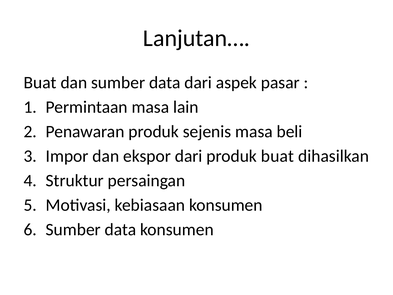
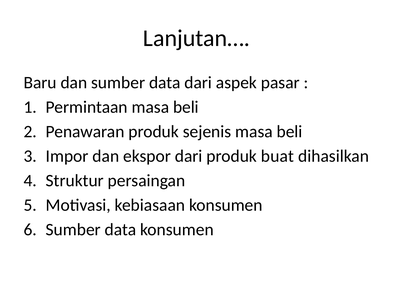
Buat: Buat -> Baru (40, 82)
Permintaan masa lain: lain -> beli (186, 107)
